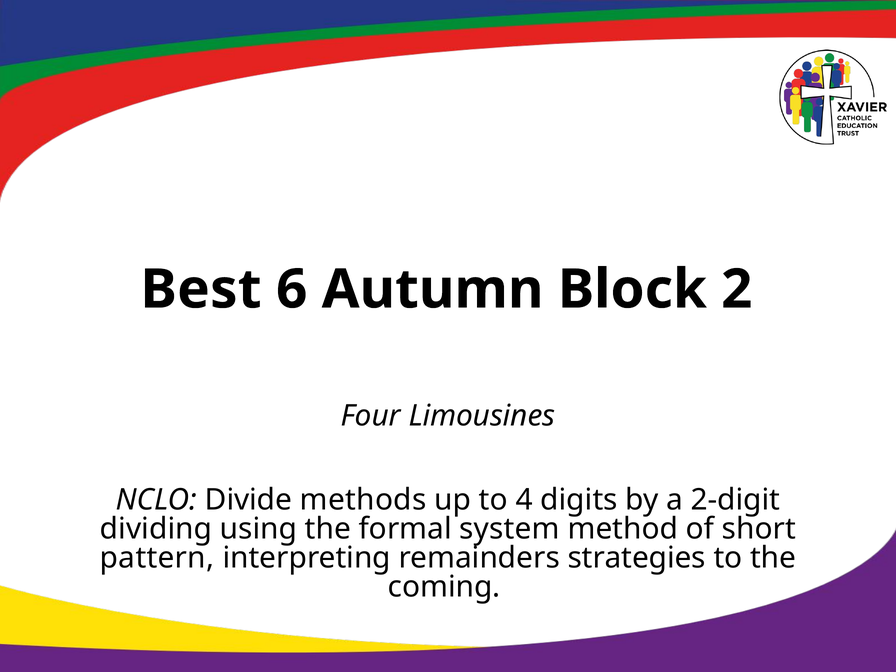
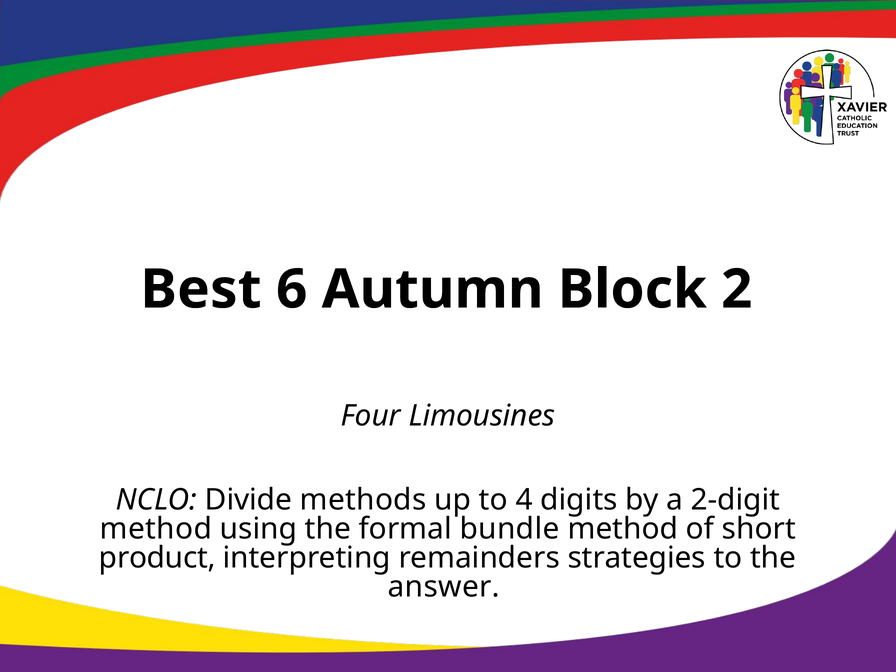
dividing: dividing -> method (156, 529)
system: system -> bundle (509, 529)
pattern: pattern -> product (157, 558)
coming: coming -> answer (444, 587)
